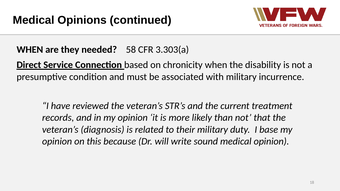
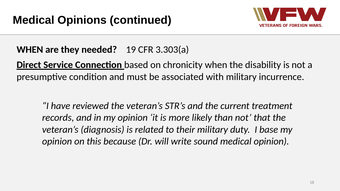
58: 58 -> 19 (131, 50)
